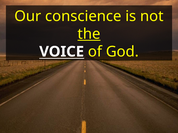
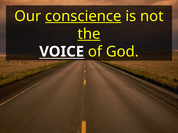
conscience underline: none -> present (83, 16)
